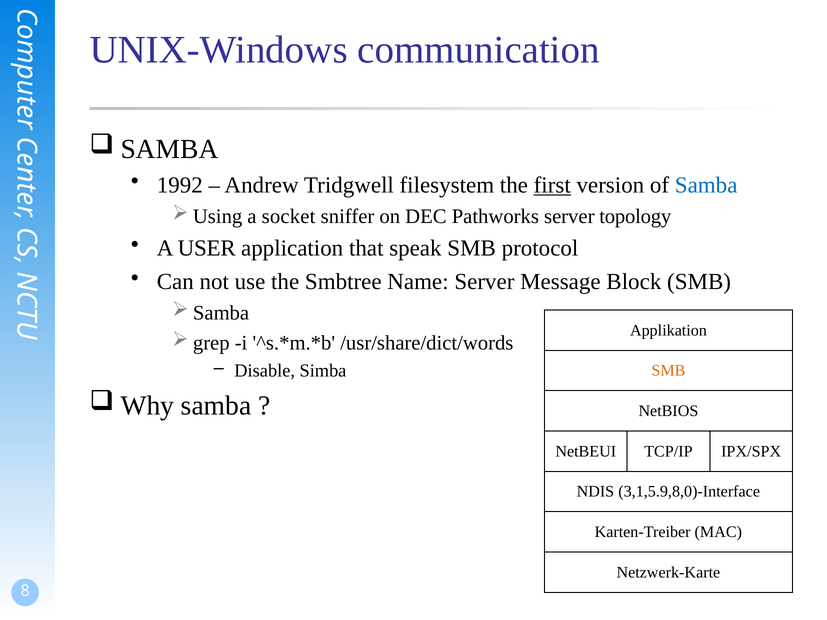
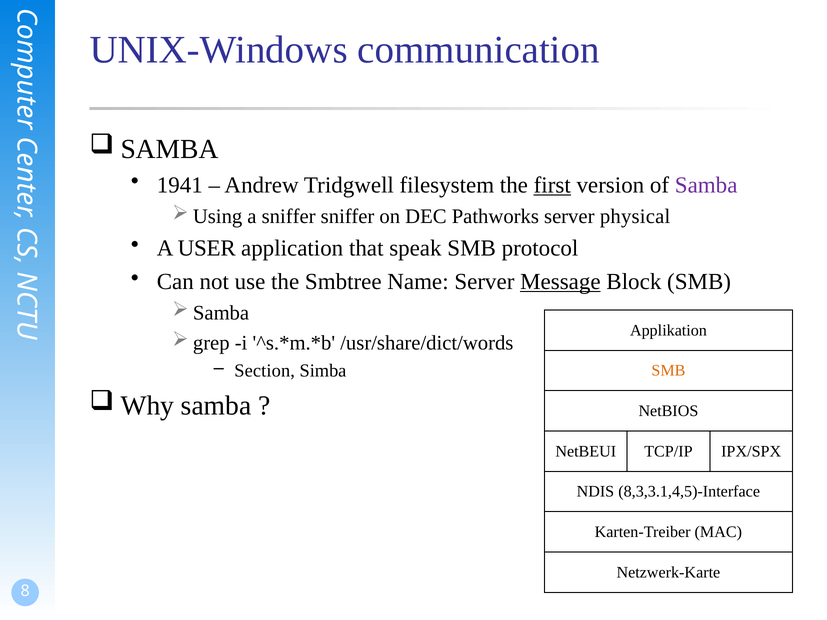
1992: 1992 -> 1941 (180, 185)
Samba colour: blue -> purple (706, 185)
a socket: socket -> sniffer (289, 216)
topology: topology -> physical (635, 216)
Message underline: none -> present (560, 282)
Disable: Disable -> Section (265, 371)
3,1,5.9,8,0)-Interface: 3,1,5.9,8,0)-Interface -> 8,3,3.1,4,5)-Interface (689, 492)
